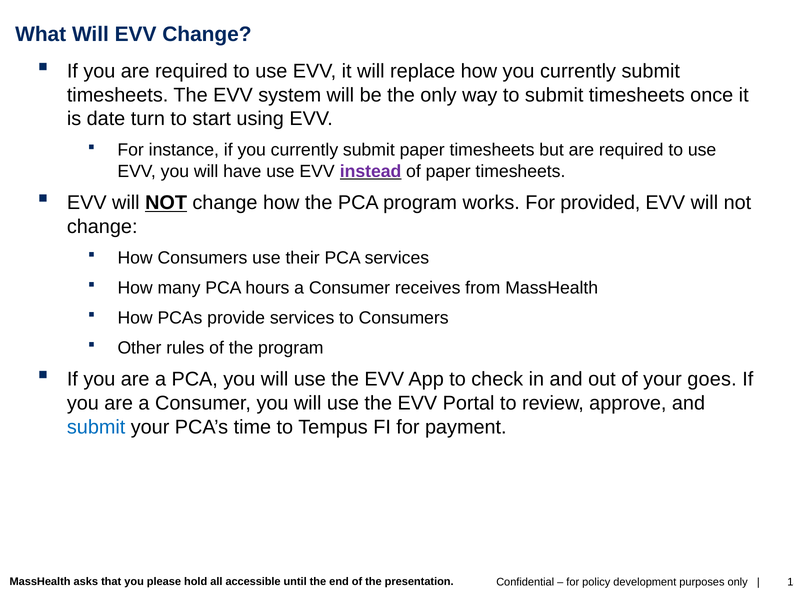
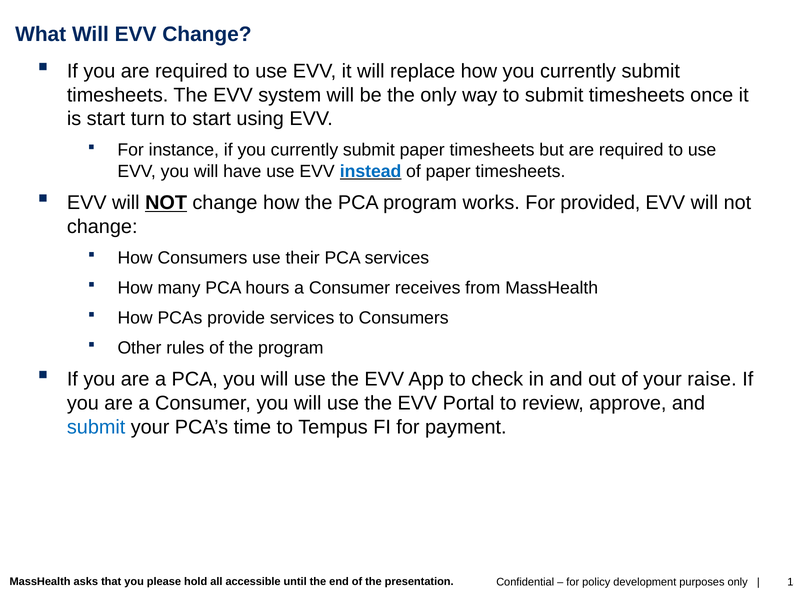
is date: date -> start (106, 119)
instead colour: purple -> blue (371, 171)
goes: goes -> raise (712, 379)
